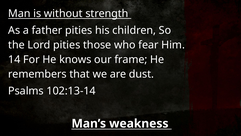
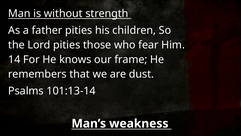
102:13-14: 102:13-14 -> 101:13-14 (71, 91)
